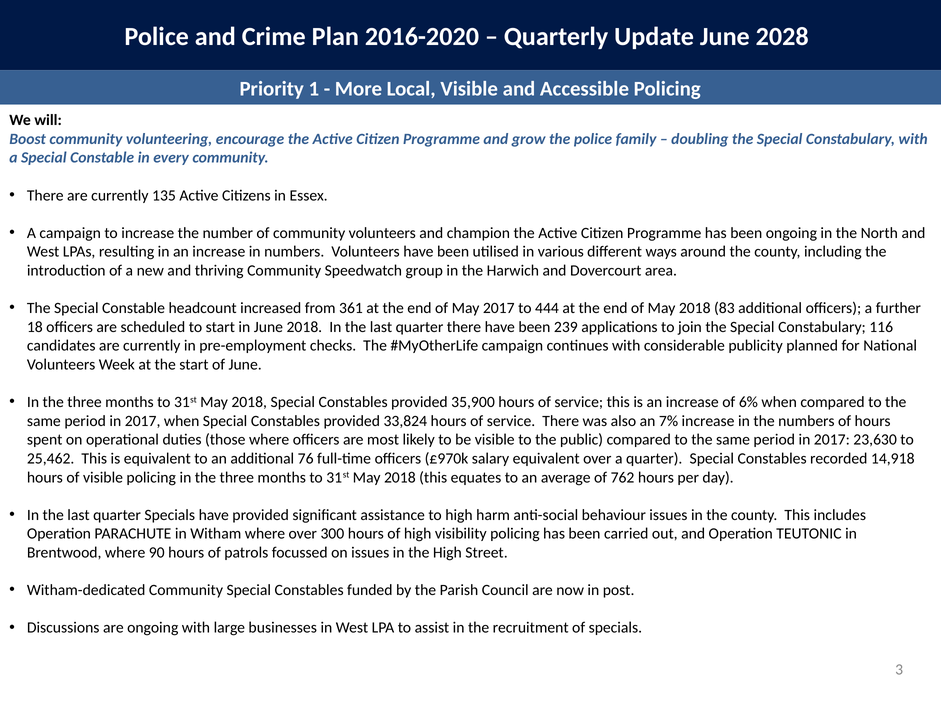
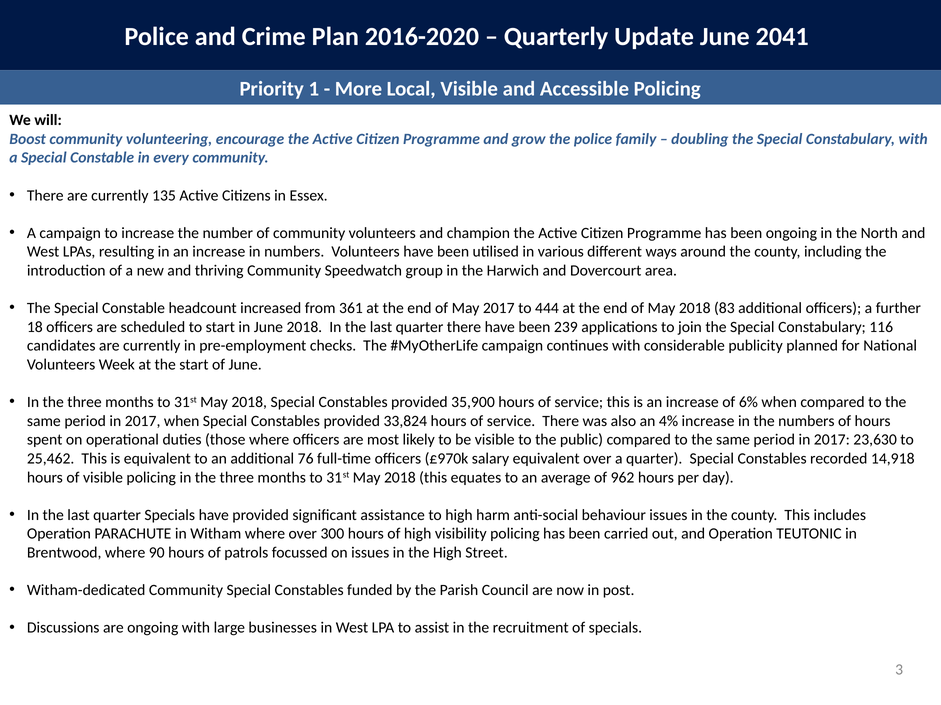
2028: 2028 -> 2041 (782, 37)
7%: 7% -> 4% (668, 421)
762: 762 -> 962 (623, 478)
